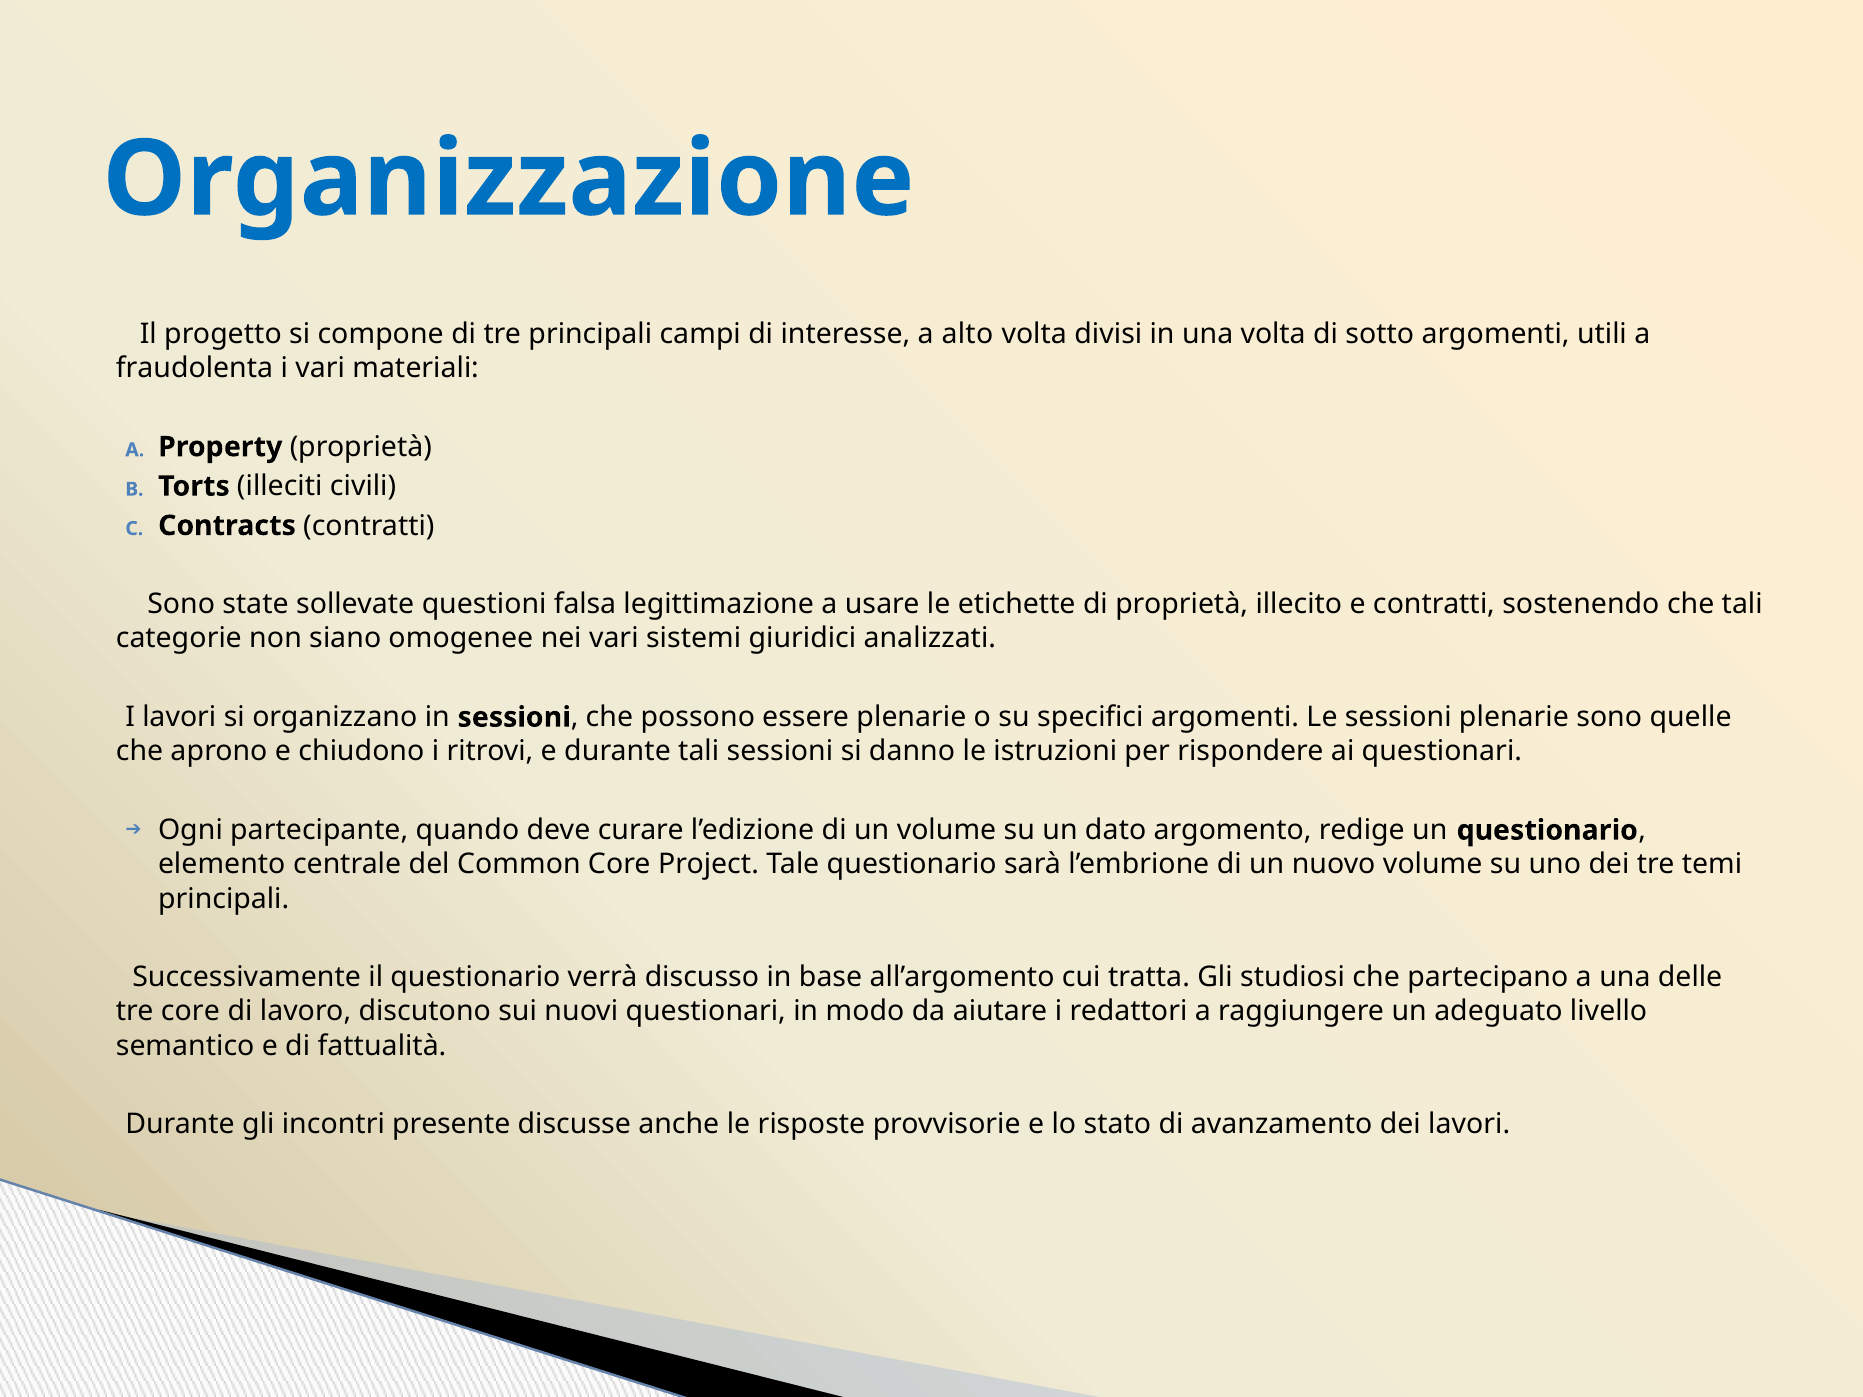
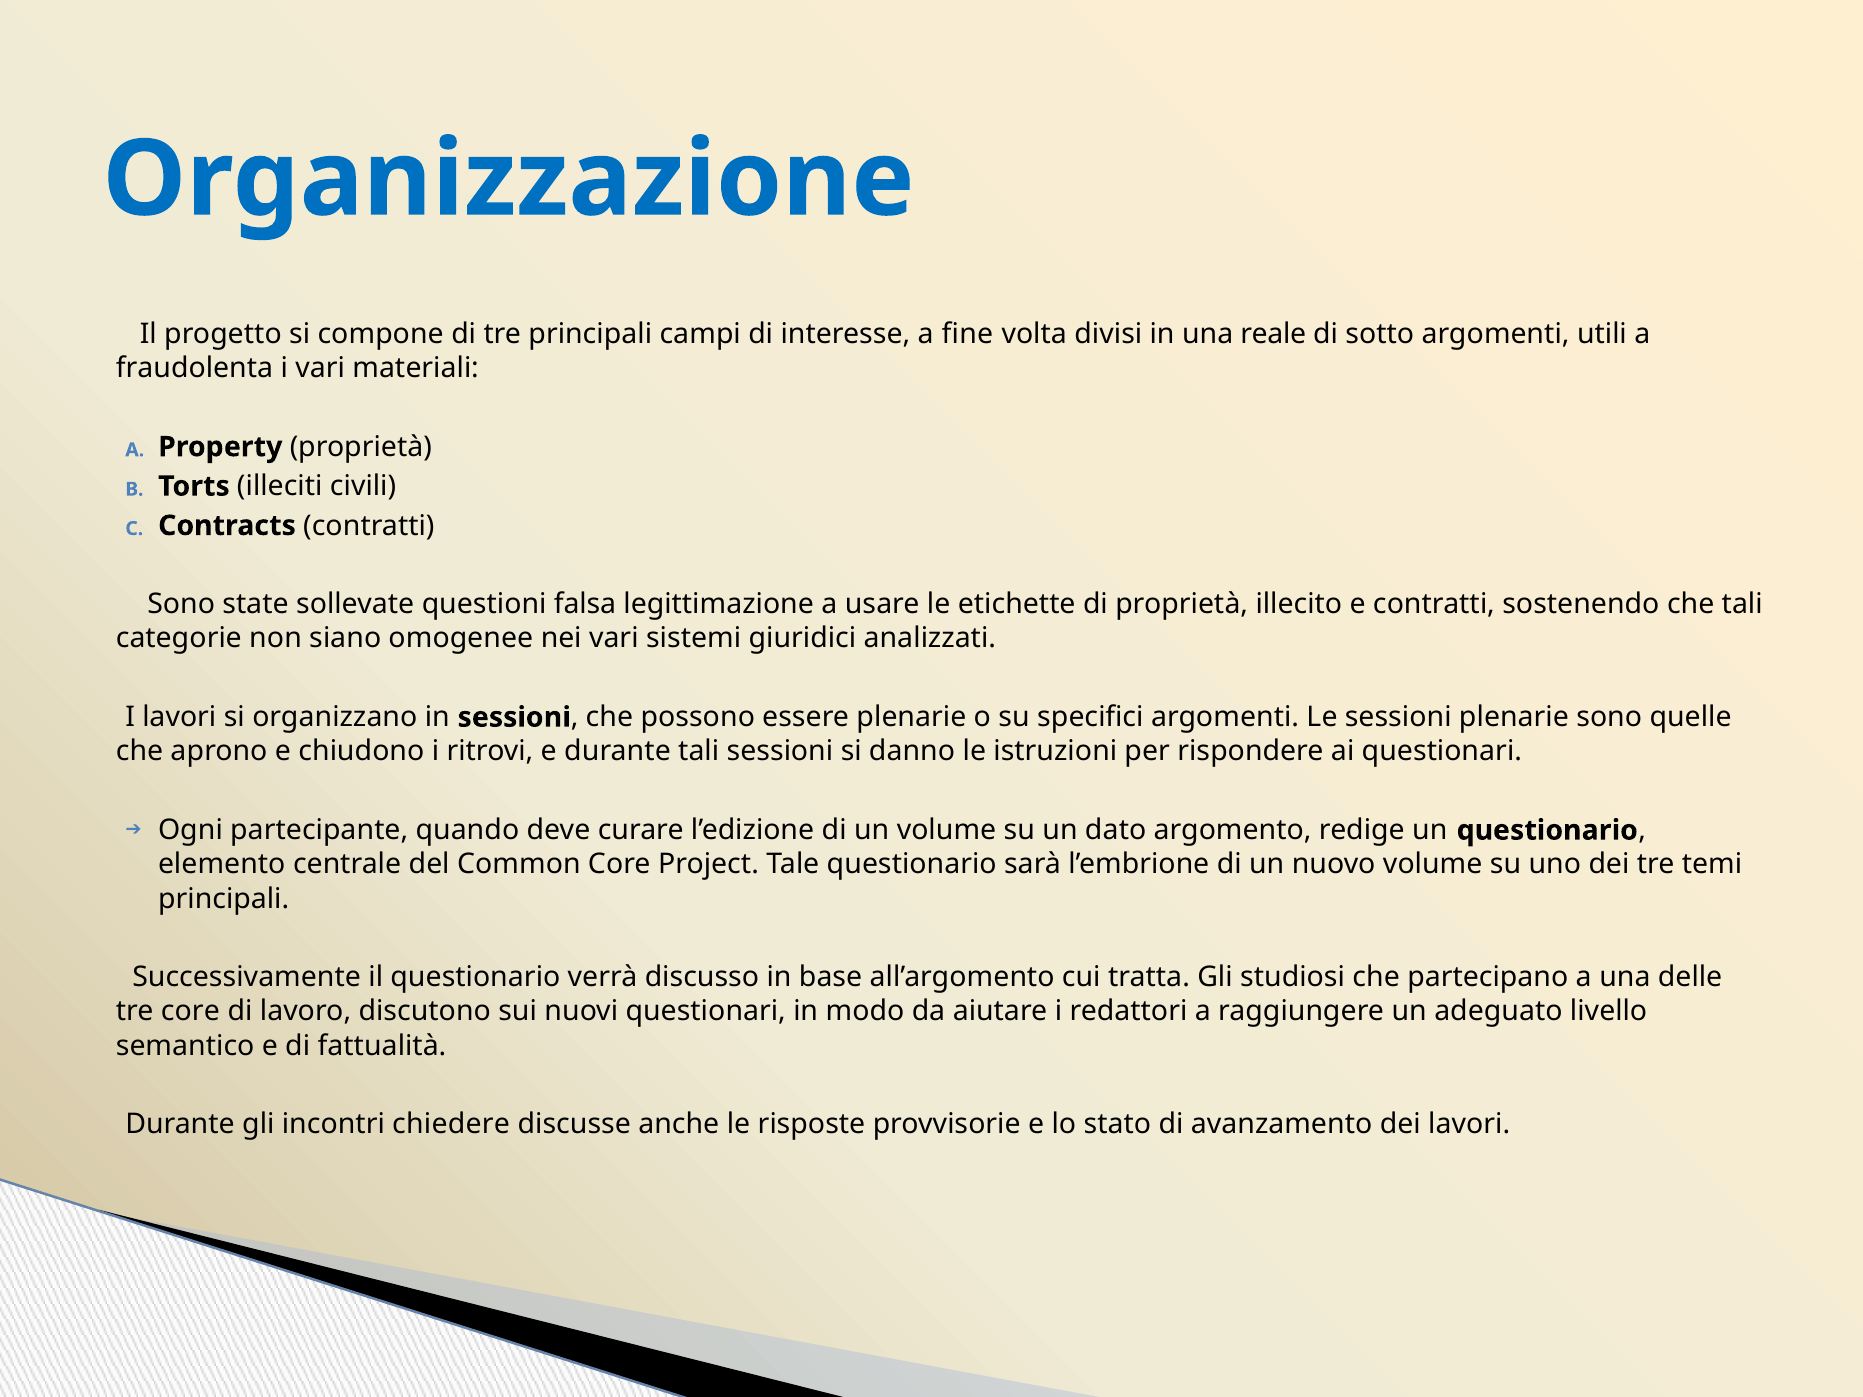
alto: alto -> fine (967, 334)
una volta: volta -> reale (1273, 334)
presente: presente -> chiedere (451, 1125)
